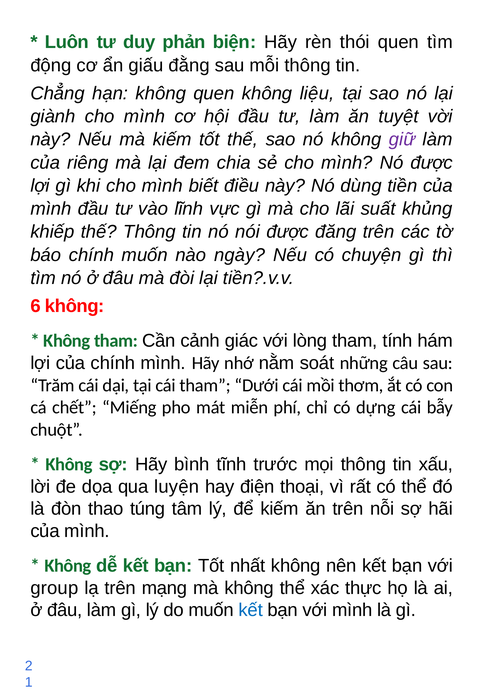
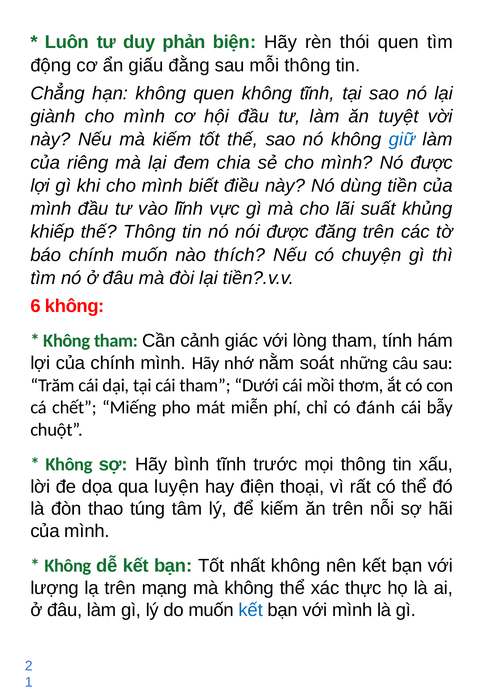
không liệu: liệu -> tĩnh (317, 93)
giữ colour: purple -> blue (402, 139)
ngày: ngày -> thích (240, 255)
dựng: dựng -> đánh (376, 408)
group: group -> lượng (55, 588)
